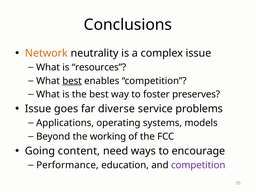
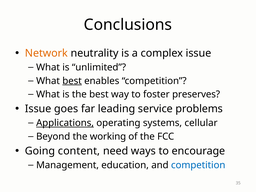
resources: resources -> unlimited (99, 67)
diverse: diverse -> leading (117, 109)
Applications underline: none -> present (65, 123)
models: models -> cellular (201, 123)
Performance: Performance -> Management (68, 165)
competition colour: purple -> blue (198, 165)
